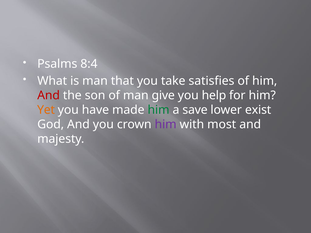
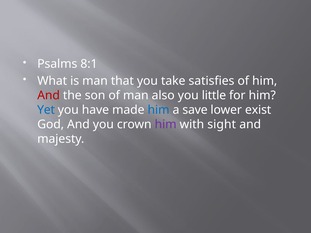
8:4: 8:4 -> 8:1 (89, 64)
give: give -> also (163, 96)
help: help -> little (214, 96)
Yet colour: orange -> blue (46, 110)
him colour: green -> blue (159, 110)
most: most -> sight (222, 125)
